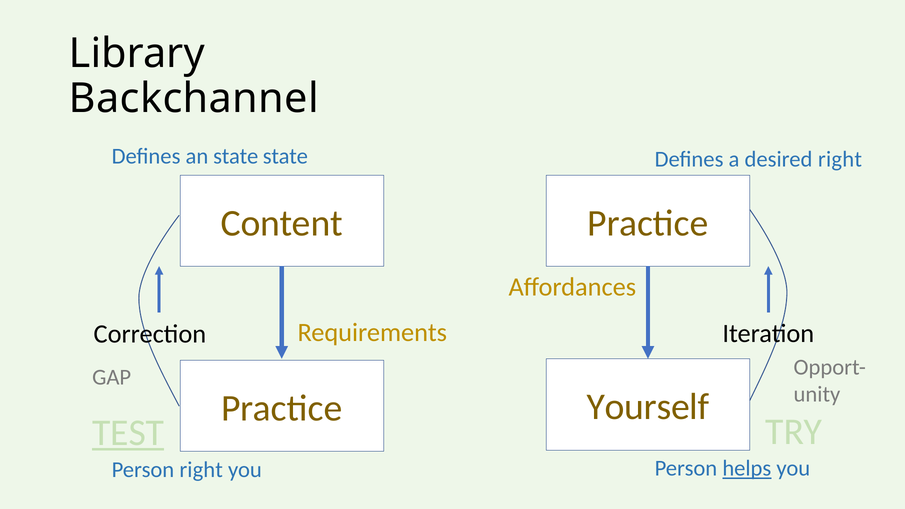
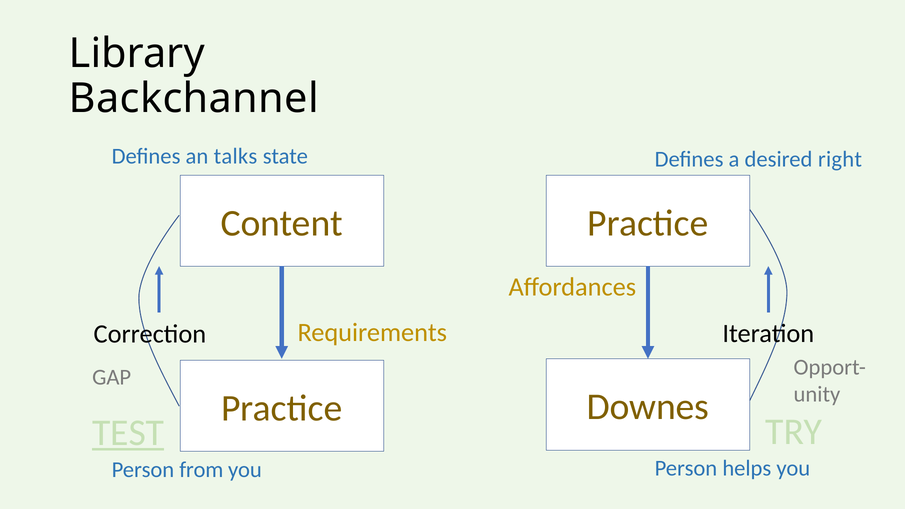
an state: state -> talks (235, 156)
Yourself: Yourself -> Downes (648, 407)
Person right: right -> from (201, 470)
helps underline: present -> none (747, 469)
